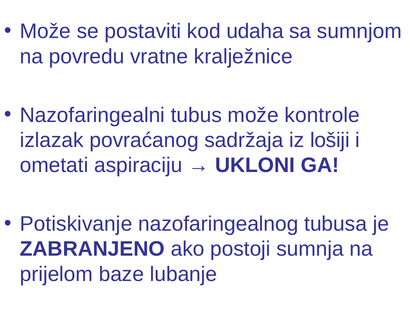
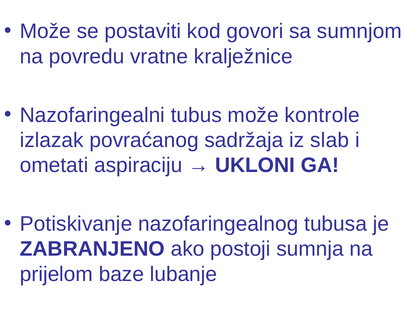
udaha: udaha -> govori (255, 31)
lošiji: lošiji -> slab (330, 140)
